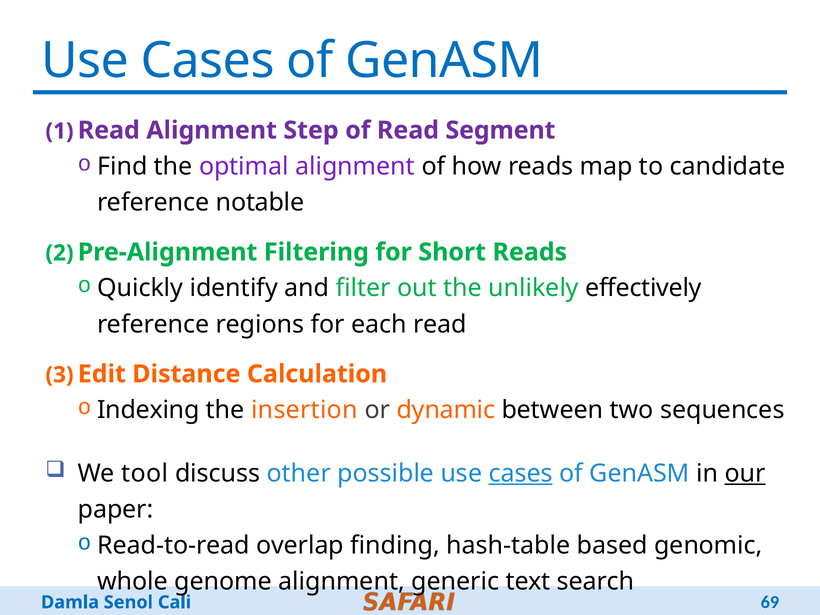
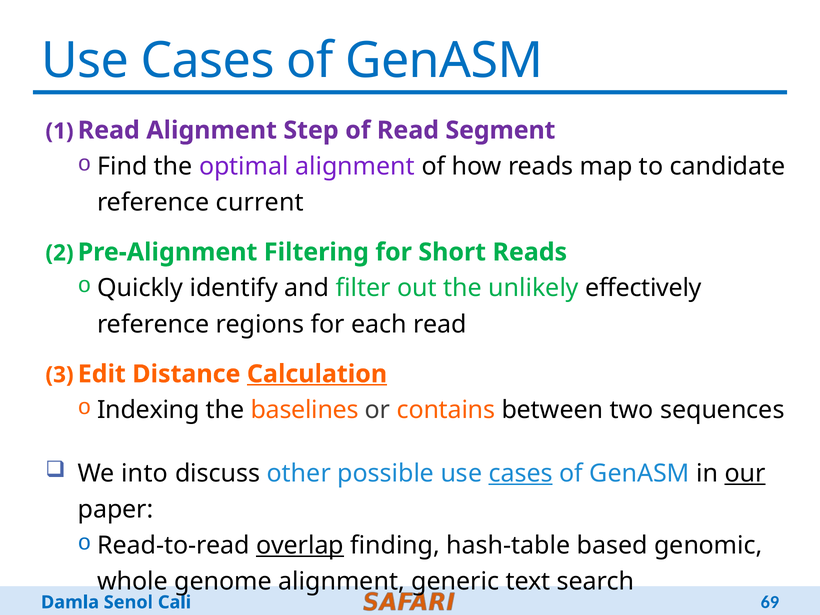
notable: notable -> current (260, 202)
Calculation underline: none -> present (317, 374)
insertion: insertion -> baselines (305, 410)
dynamic: dynamic -> contains (446, 410)
tool: tool -> into (145, 473)
overlap underline: none -> present (300, 546)
